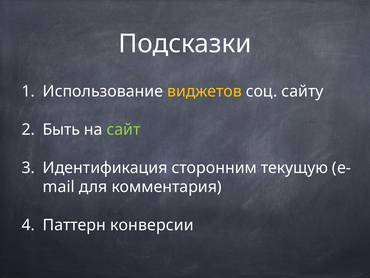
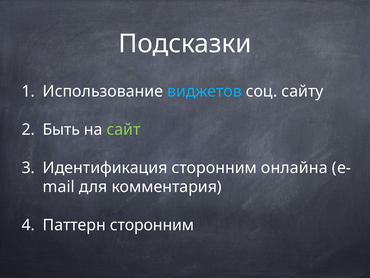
виджетов colour: yellow -> light blue (205, 91)
текущую: текущую -> онлайна (294, 168)
Паттерн конверсии: конверсии -> сторонним (152, 225)
